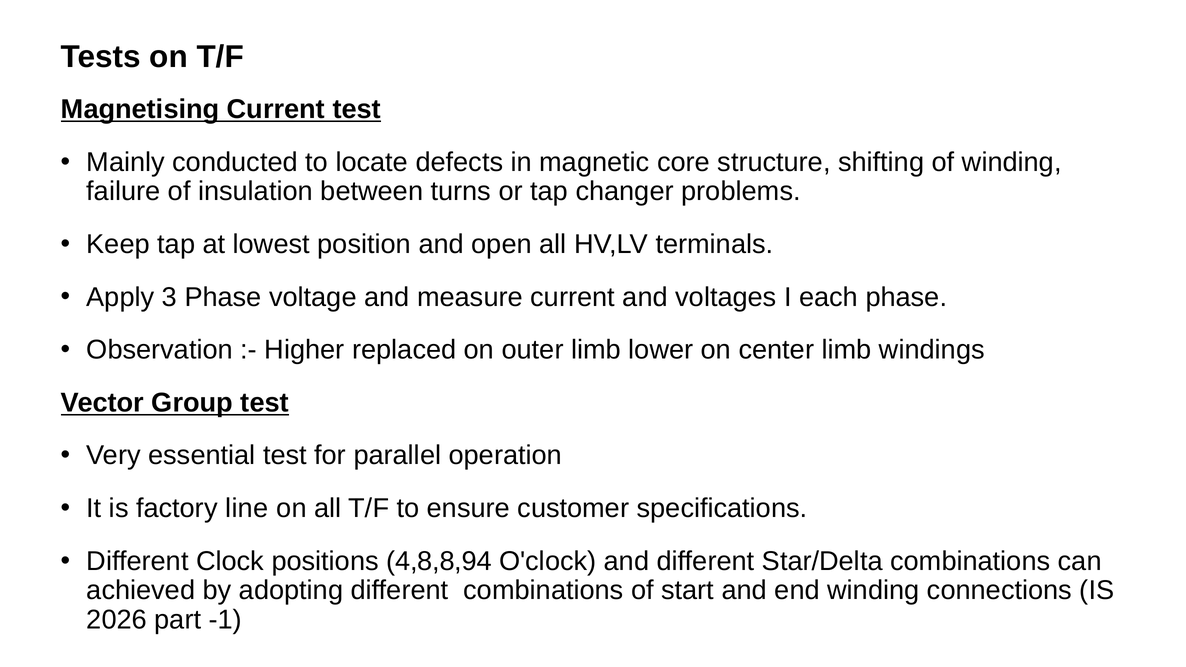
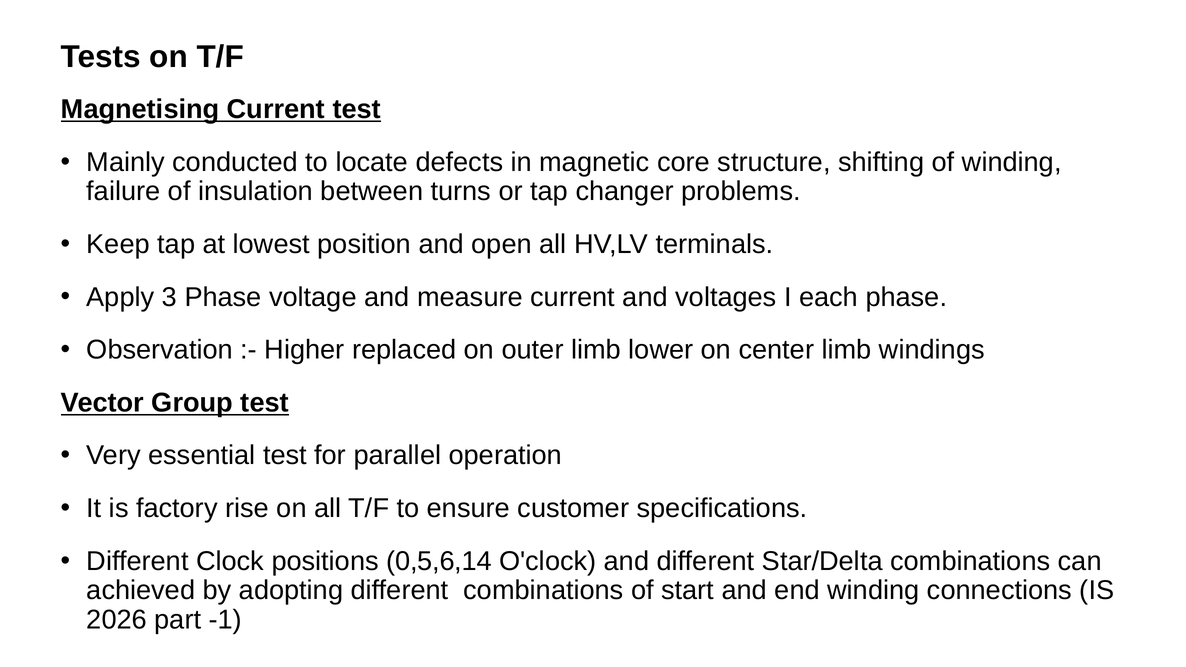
line: line -> rise (247, 508)
4,8,8,94: 4,8,8,94 -> 0,5,6,14 (439, 561)
